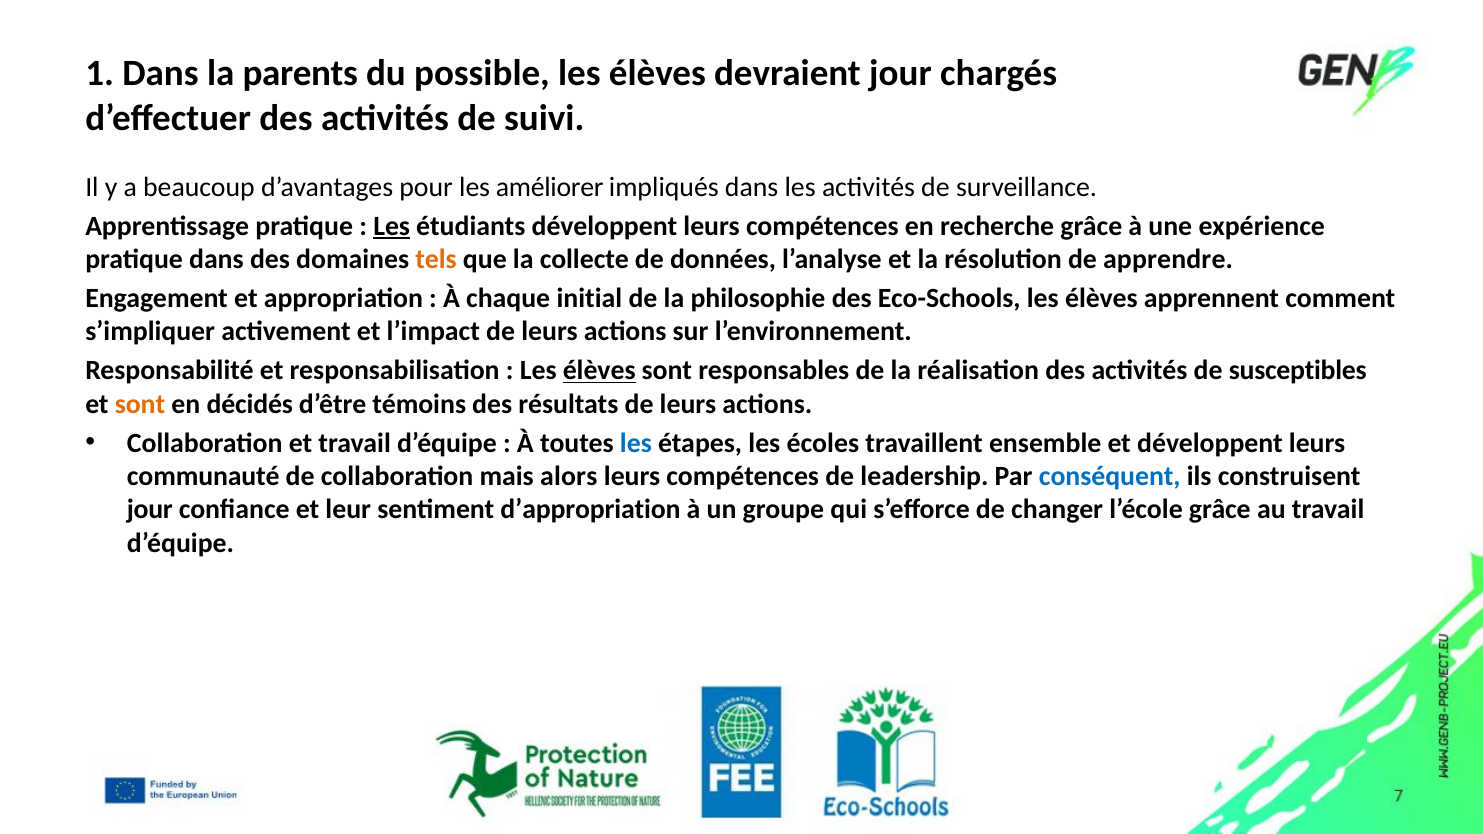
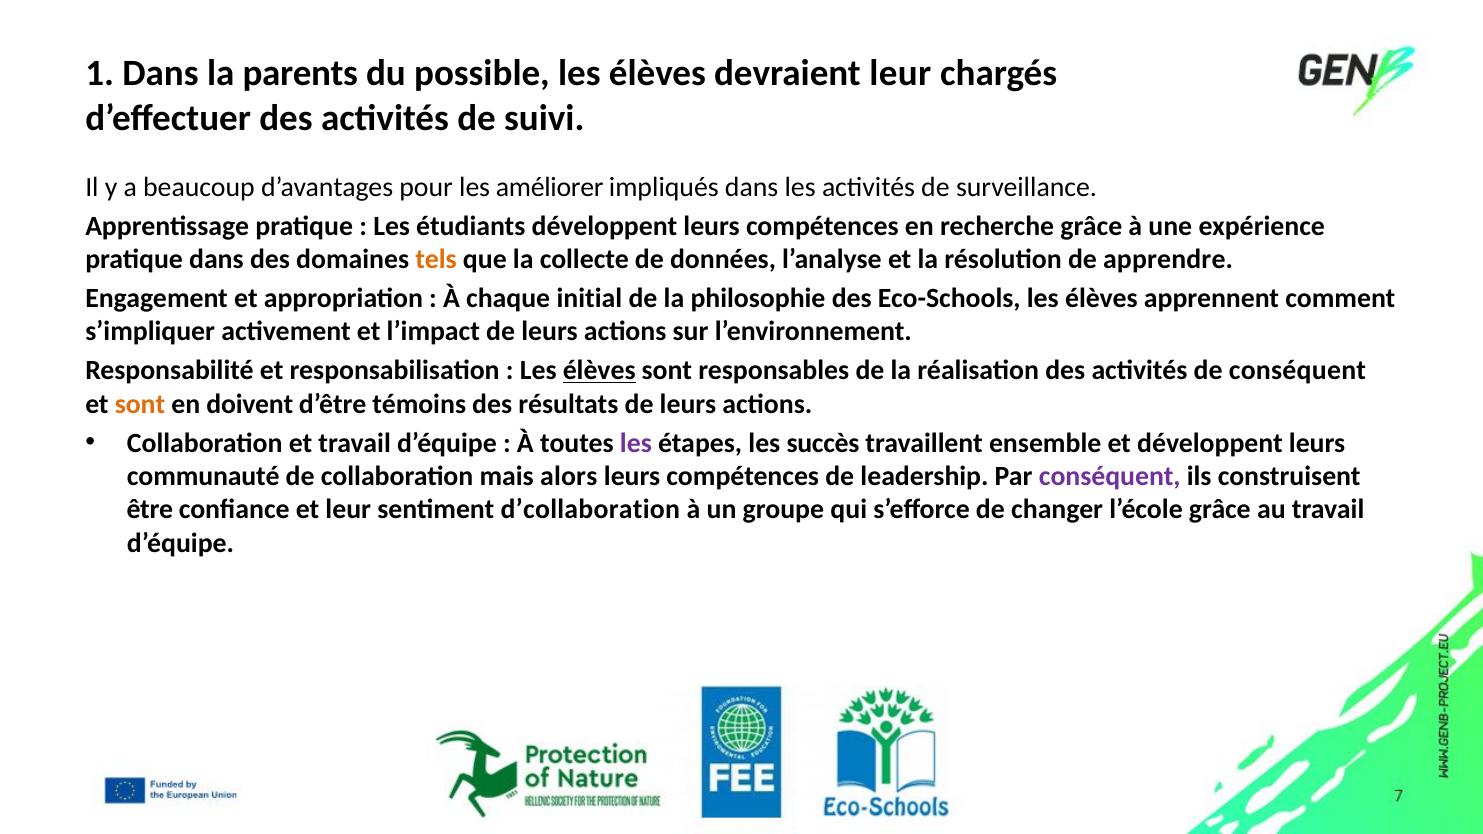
devraient jour: jour -> leur (900, 73)
Les underline: present -> none (392, 226)
de susceptibles: susceptibles -> conséquent (1297, 371)
décidés: décidés -> doivent (250, 404)
les colour: blue -> purple (636, 443)
écoles: écoles -> succès (823, 443)
conséquent colour: blue -> purple (1110, 476)
jour: jour -> être (150, 510)
d’appropriation: d’appropriation -> d’collaboration (590, 510)
